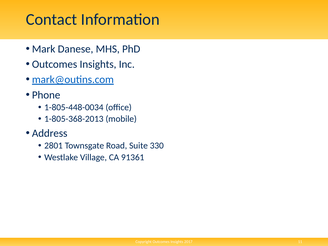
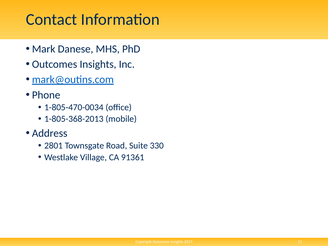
1-805-448-0034: 1-805-448-0034 -> 1-805-470-0034 (74, 107)
